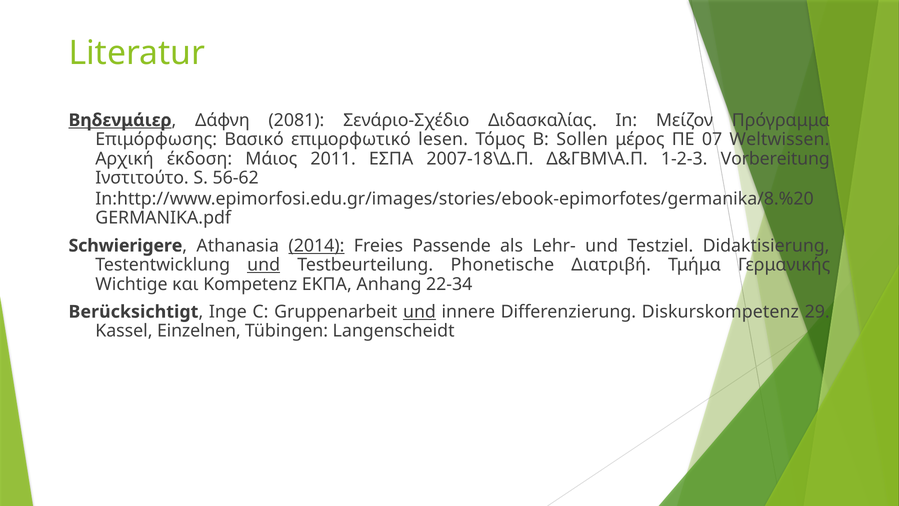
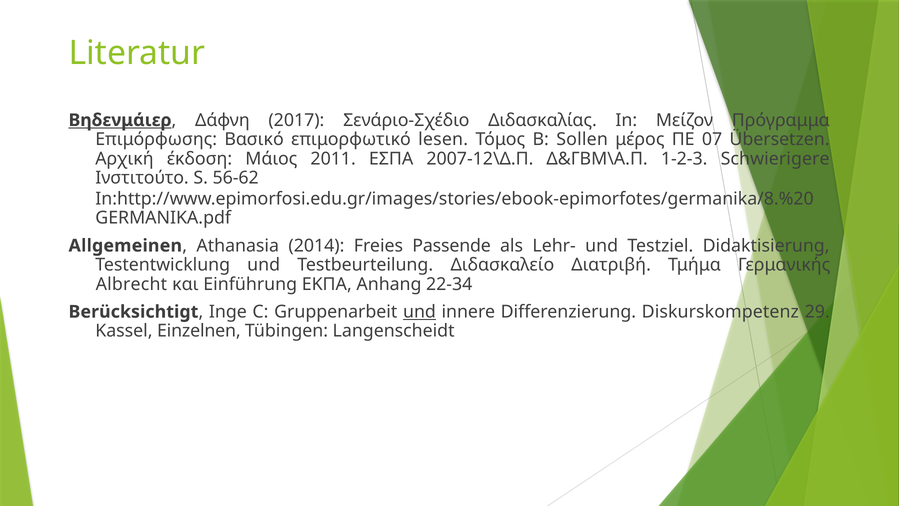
2081: 2081 -> 2017 (296, 120)
Weltwissen: Weltwissen -> Übersetzen (780, 139)
2007-18\Δ.Π: 2007-18\Δ.Π -> 2007-12\Δ.Π (480, 159)
Vorbereitung: Vorbereitung -> Schwierigere (775, 159)
Schwierigere: Schwierigere -> Allgemeinen (125, 246)
2014 underline: present -> none (316, 246)
und underline: present -> none (264, 265)
Phonetische: Phonetische -> Διδασκαλείο (502, 265)
Wichtige: Wichtige -> Albrecht (131, 284)
Kompetenz: Kompetenz -> Einführung (250, 284)
